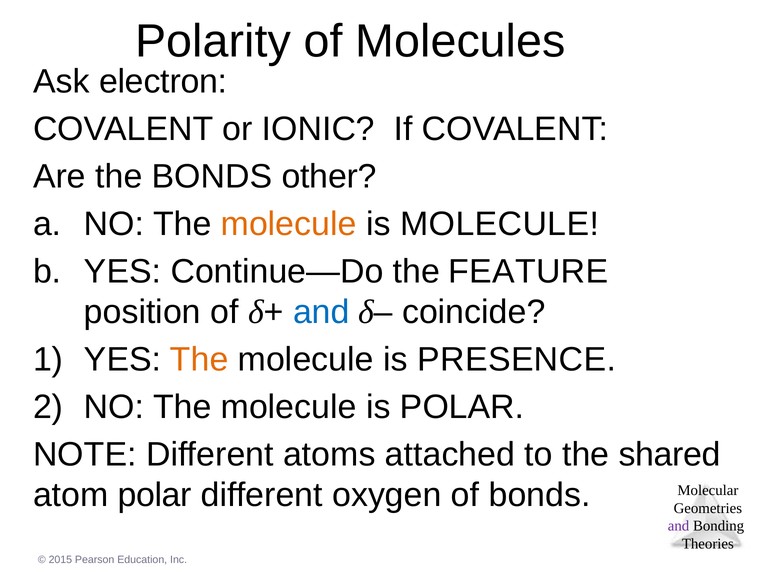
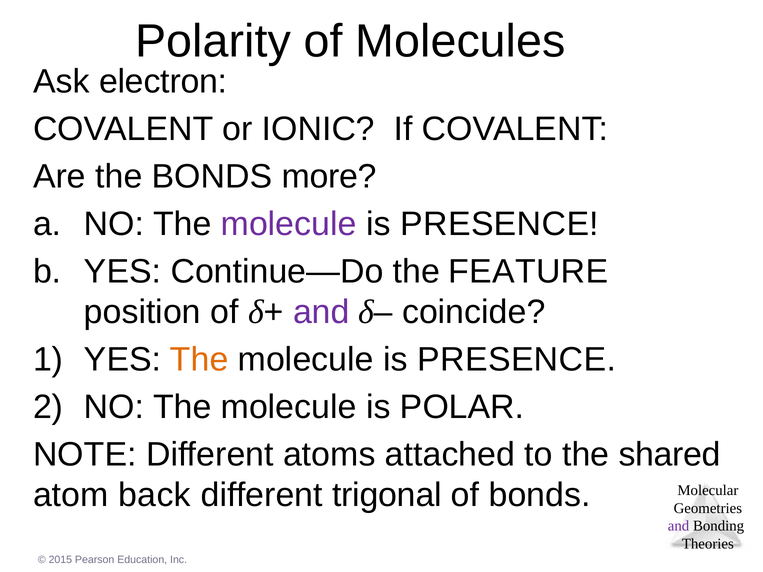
other: other -> more (329, 177)
molecule colour: orange -> purple (289, 224)
MOLECULE: MOLECULE -> PRESENCE (500, 224)
and colour: blue -> purple (321, 312)
atom polar: polar -> back (154, 495)
oxygen: oxygen -> trigonal (387, 495)
